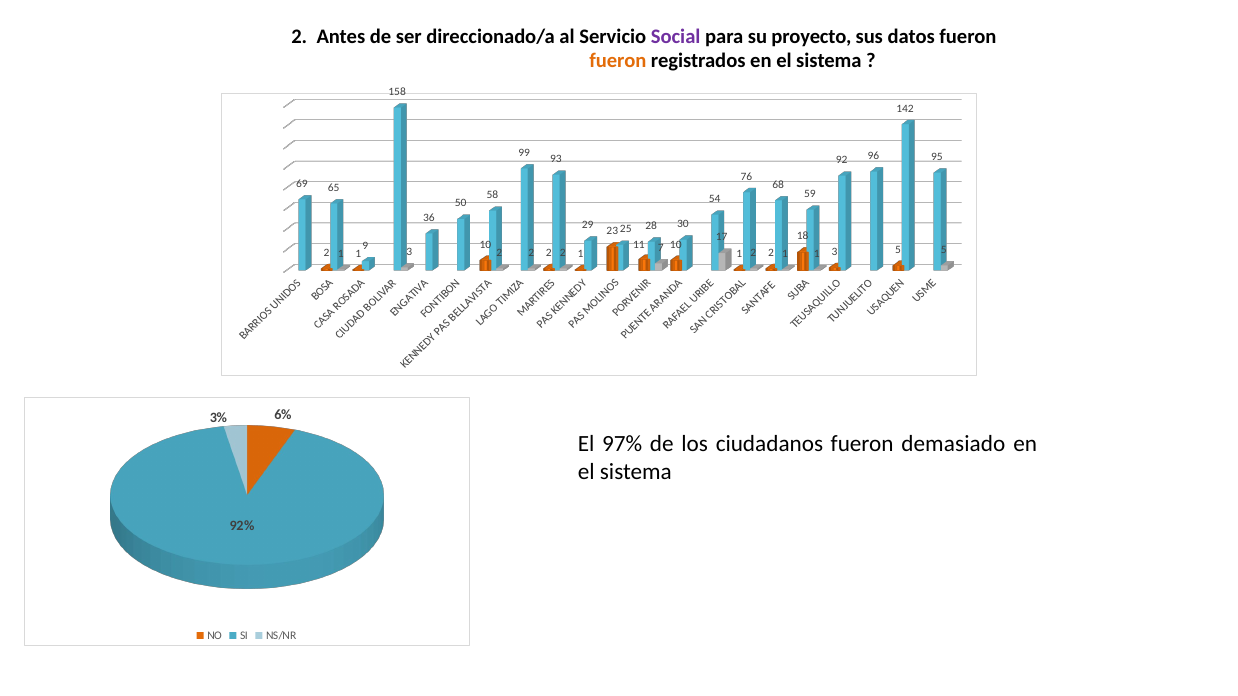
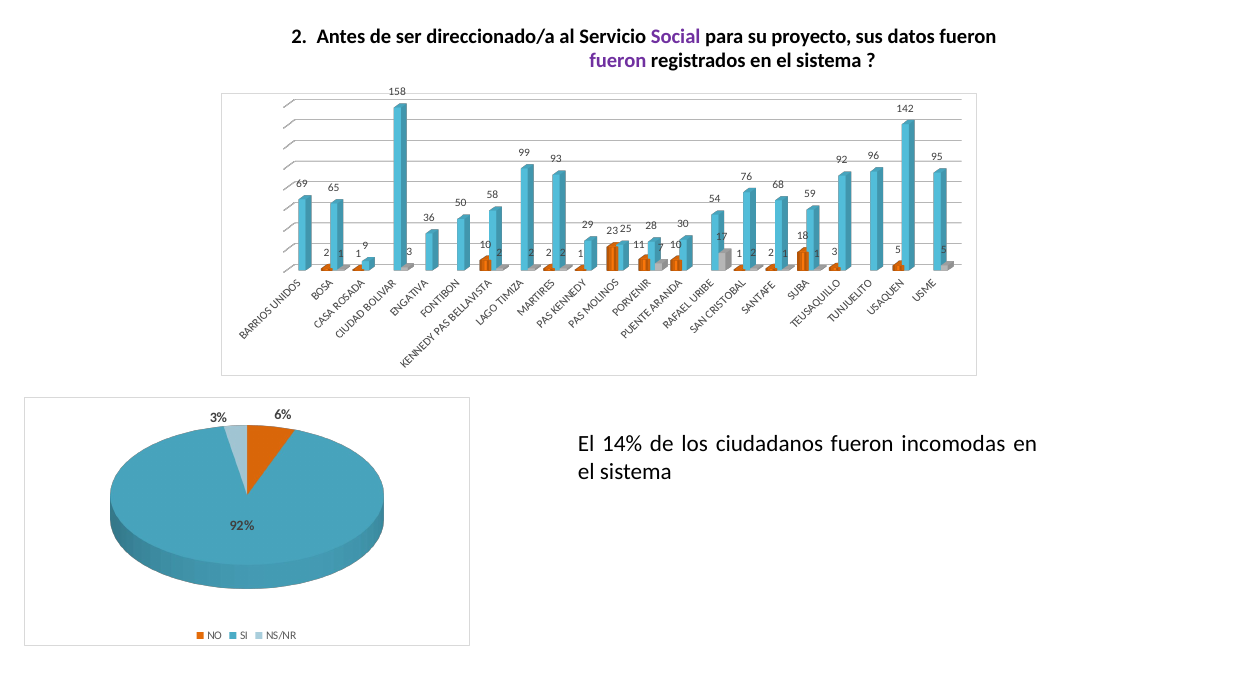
fueron colour: orange -> purple (618, 61)
97%: 97% -> 14% (622, 444)
demasiado: demasiado -> incomodas (953, 444)
